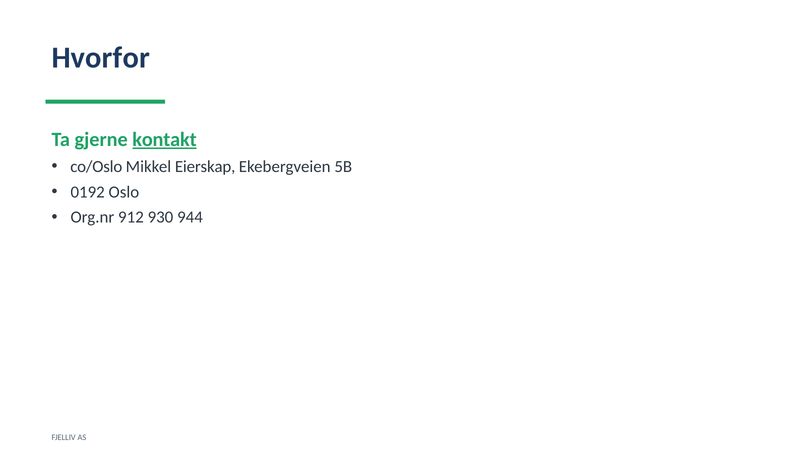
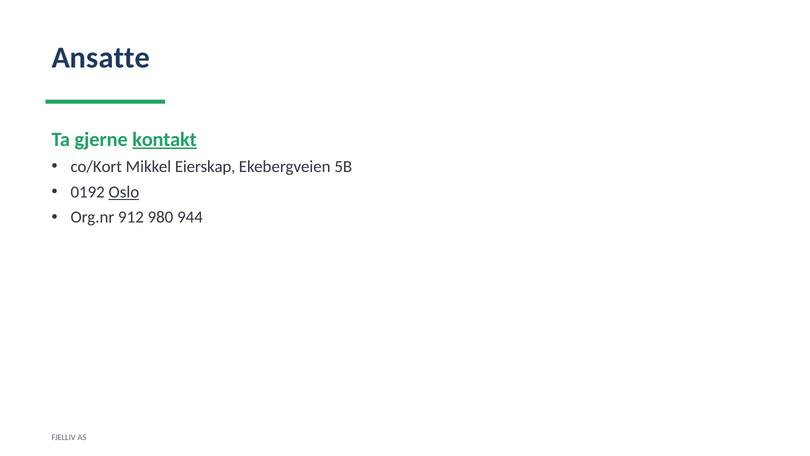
Hvorfor: Hvorfor -> Ansatte (101, 58)
co/Oslo: co/Oslo -> co/Kort (96, 167)
Oslo underline: none -> present (124, 192)
930: 930 -> 980 (160, 217)
